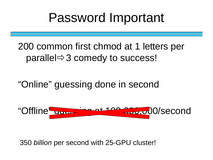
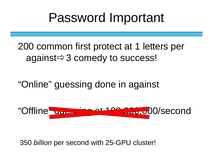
chmod: chmod -> protect (108, 46)
parallel: parallel -> against (41, 58)
in second: second -> against (144, 84)
